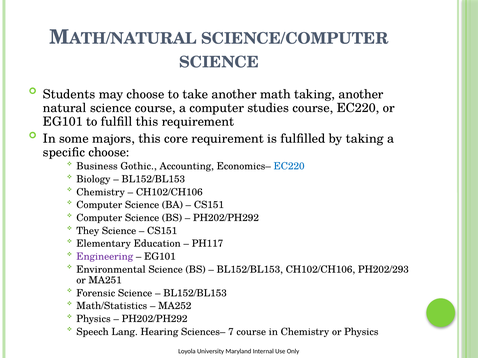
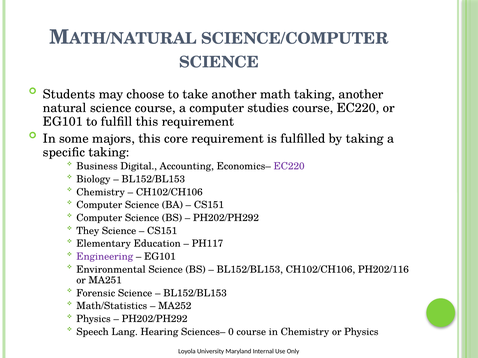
specific choose: choose -> taking (109, 153)
Gothic: Gothic -> Digital (139, 167)
EC220 colour: blue -> purple (289, 167)
PH202/293: PH202/293 -> PH202/116 (383, 270)
7: 7 -> 0 (231, 332)
